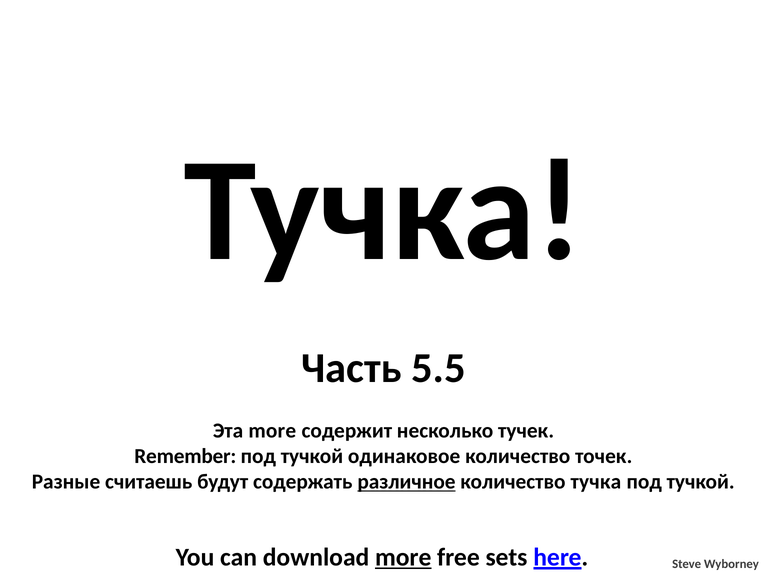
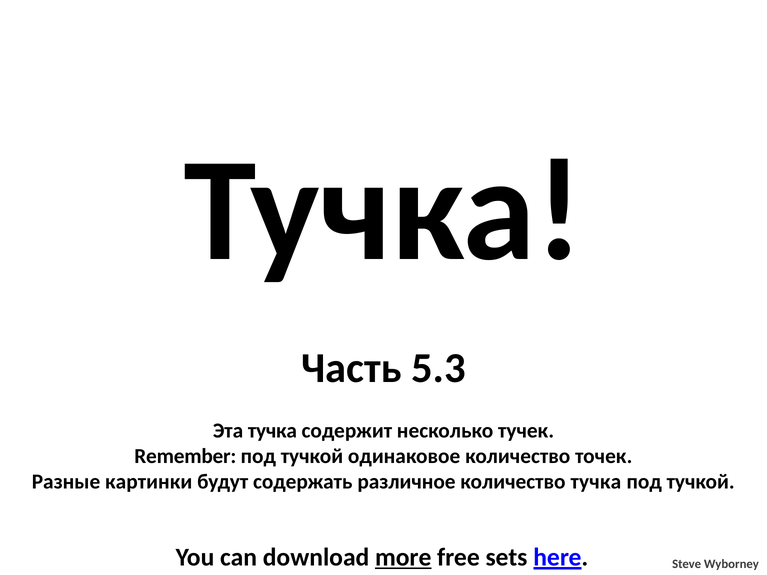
5.5: 5.5 -> 5.3 (439, 369)
Эта more: more -> тучка (272, 431)
считаешь: считаешь -> картинки (149, 482)
различное underline: present -> none (406, 482)
